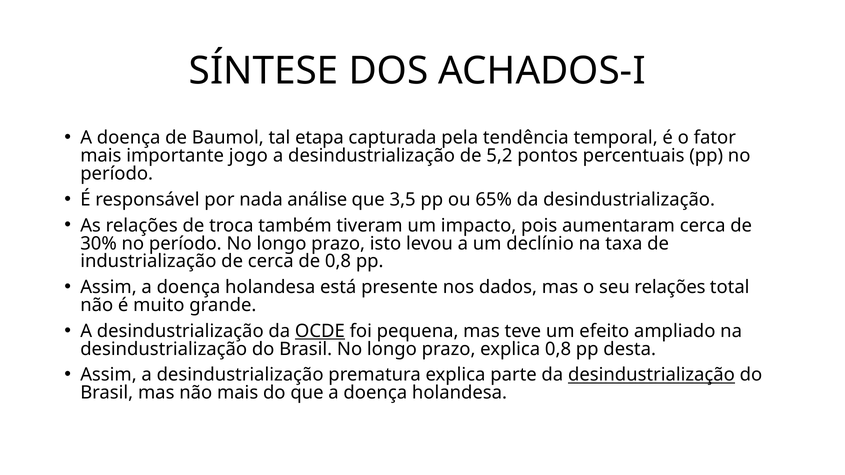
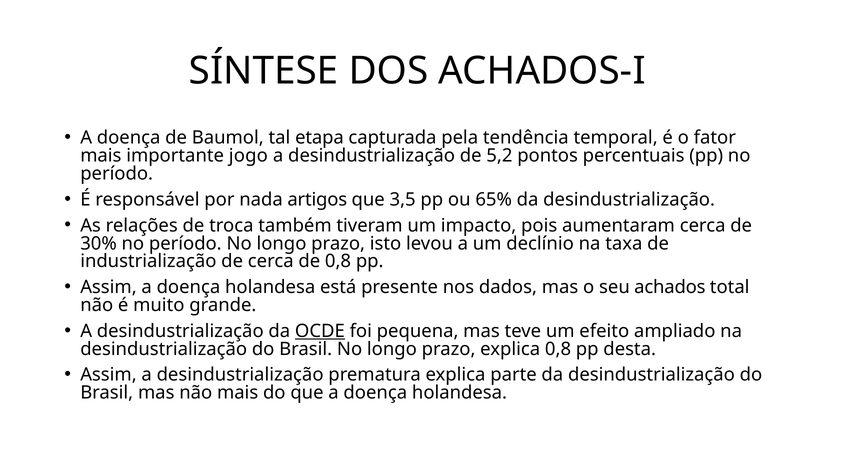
análise: análise -> artigos (317, 200)
seu relações: relações -> achados (670, 287)
desindustrialização underline: present -> none (651, 375)
